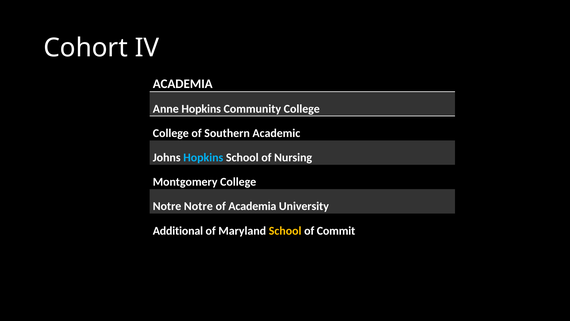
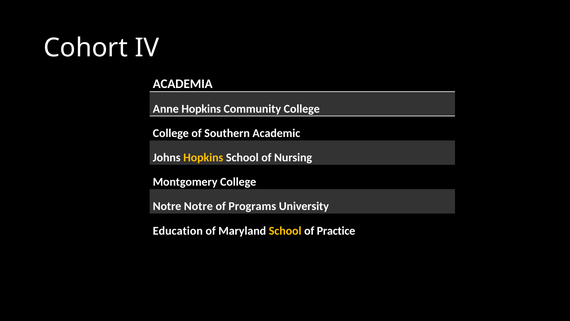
Hopkins colour: light blue -> yellow (203, 157)
of Academia: Academia -> Programs (252, 206)
Additional: Additional -> Education (178, 230)
Commit: Commit -> Practice (336, 230)
